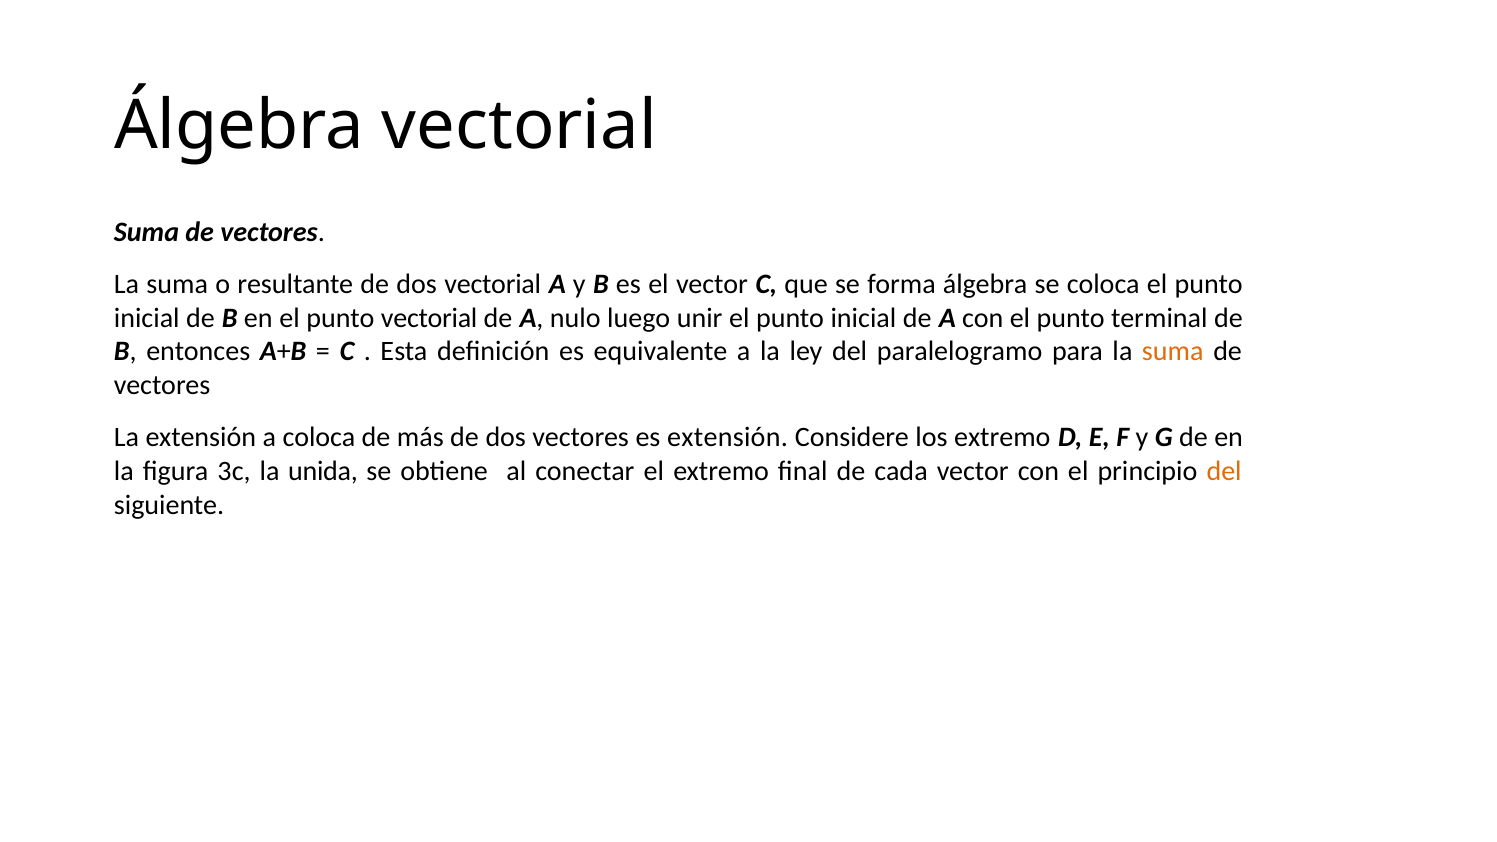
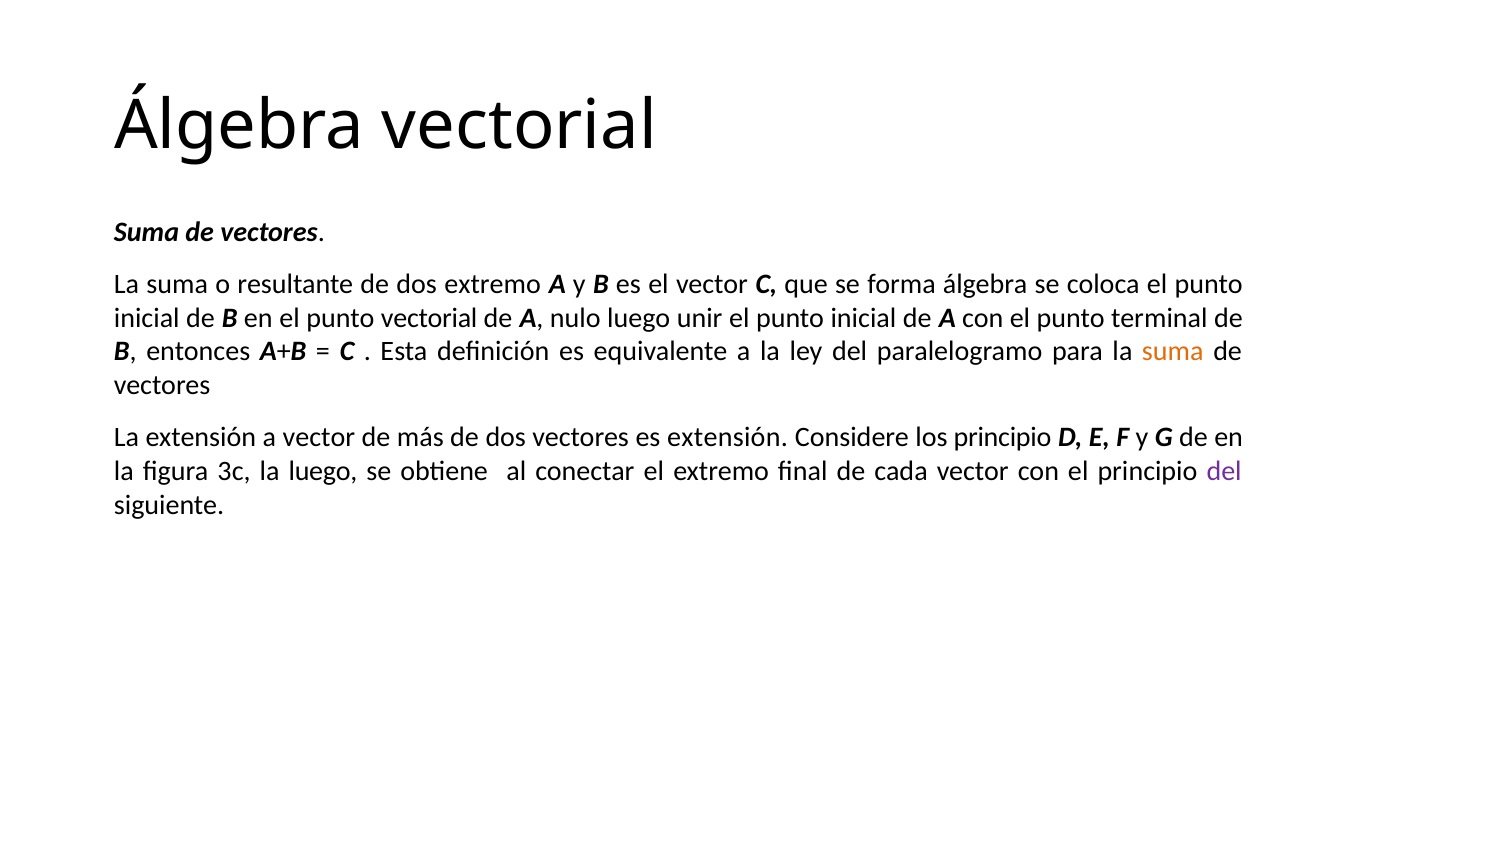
dos vectorial: vectorial -> extremo (493, 284)
a coloca: coloca -> vector (319, 438)
los extremo: extremo -> principio (1002, 438)
la unida: unida -> luego (323, 471)
del colour: orange -> purple (1224, 471)
